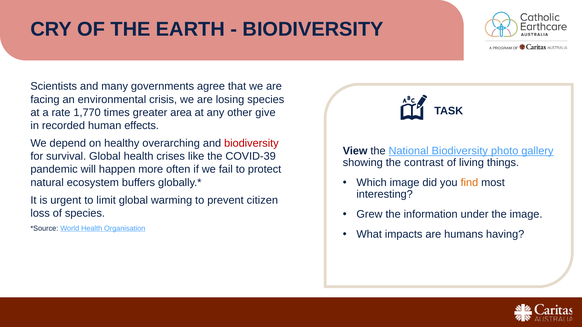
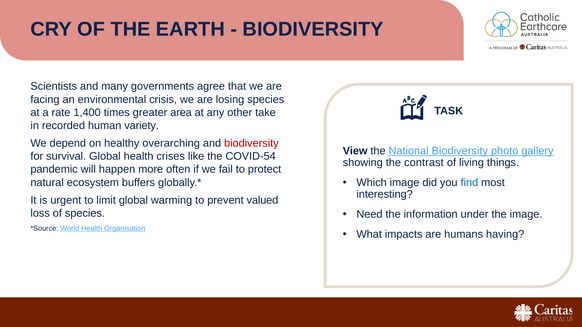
1,770: 1,770 -> 1,400 (87, 113)
give: give -> take (266, 113)
effects: effects -> variety (142, 126)
COVID-39: COVID-39 -> COVID-54 (251, 156)
find colour: orange -> blue (469, 183)
citizen: citizen -> valued (262, 200)
Grew: Grew -> Need (369, 215)
